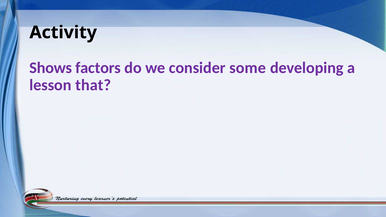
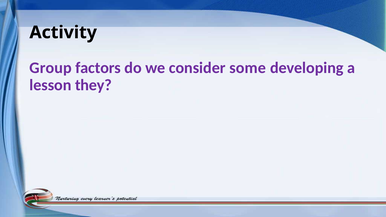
Shows: Shows -> Group (51, 68)
that: that -> they (93, 85)
